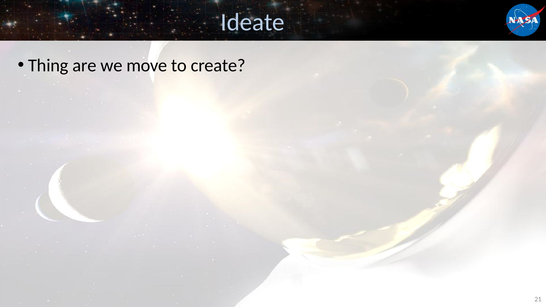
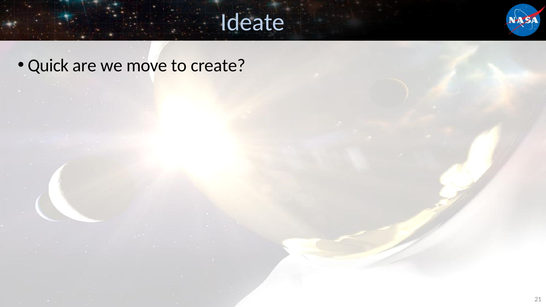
Thing: Thing -> Quick (48, 65)
